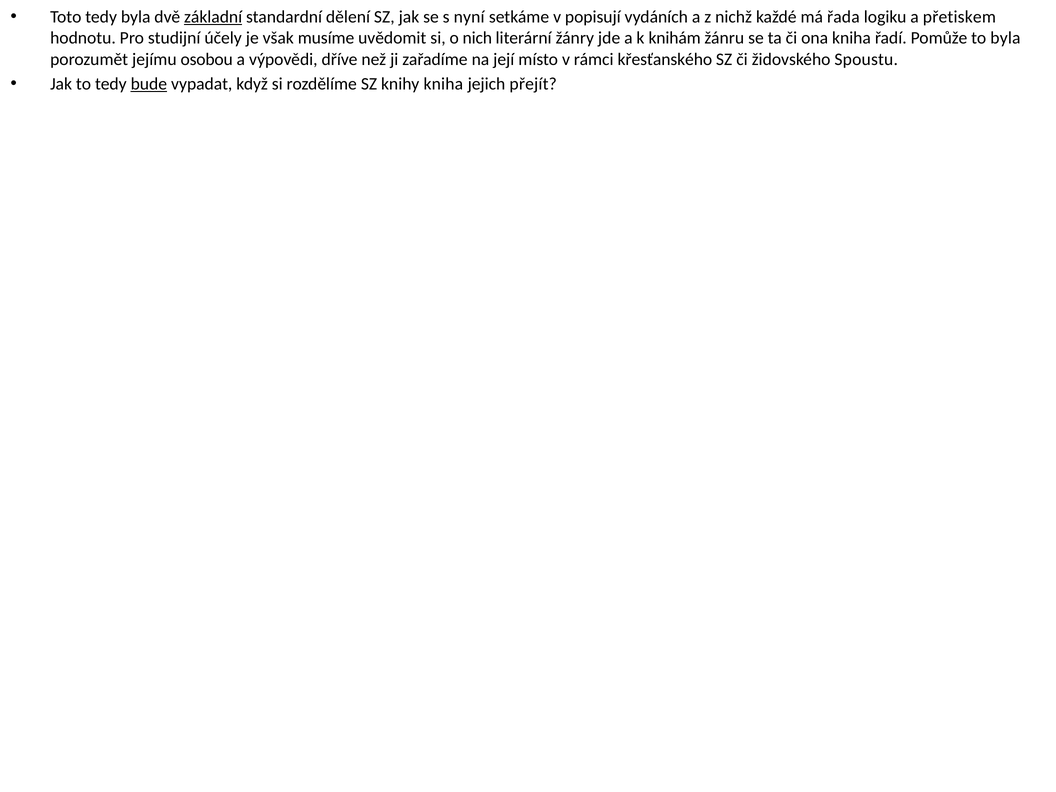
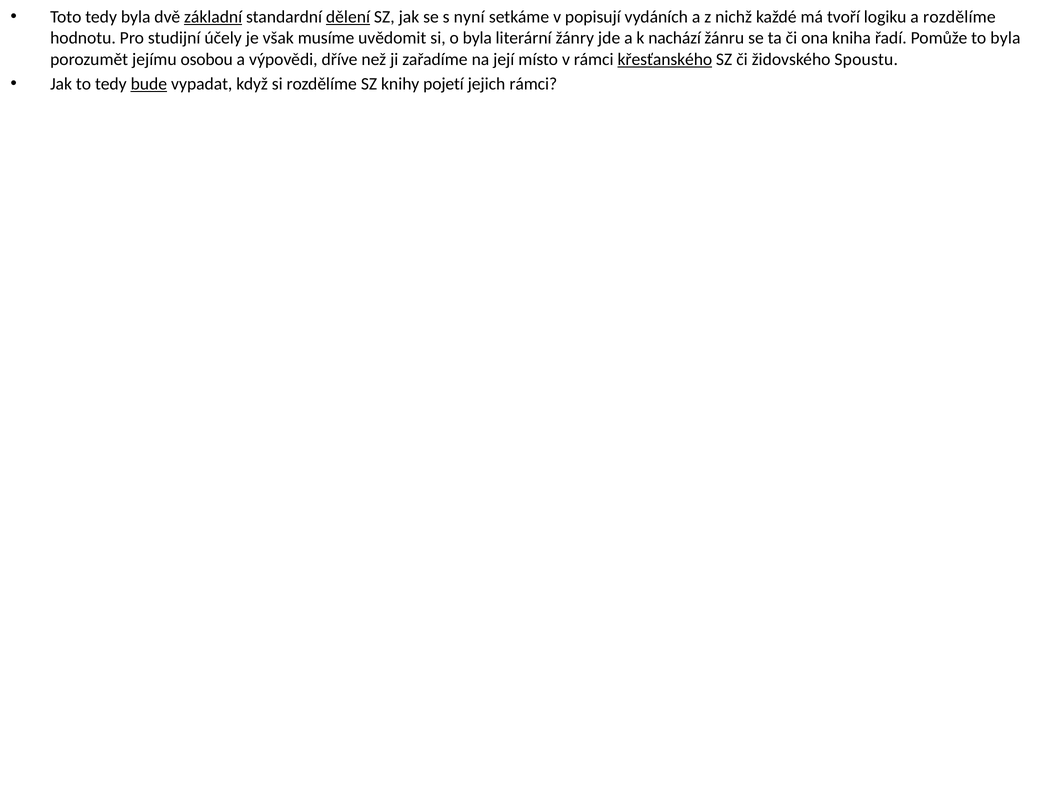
dělení underline: none -> present (348, 17)
řada: řada -> tvoří (843, 17)
a přetiskem: přetiskem -> rozdělíme (959, 17)
o nich: nich -> byla (477, 38)
knihám: knihám -> nachází (675, 38)
křesťanského underline: none -> present (665, 59)
knihy kniha: kniha -> pojetí (443, 84)
jejich přejít: přejít -> rámci (533, 84)
